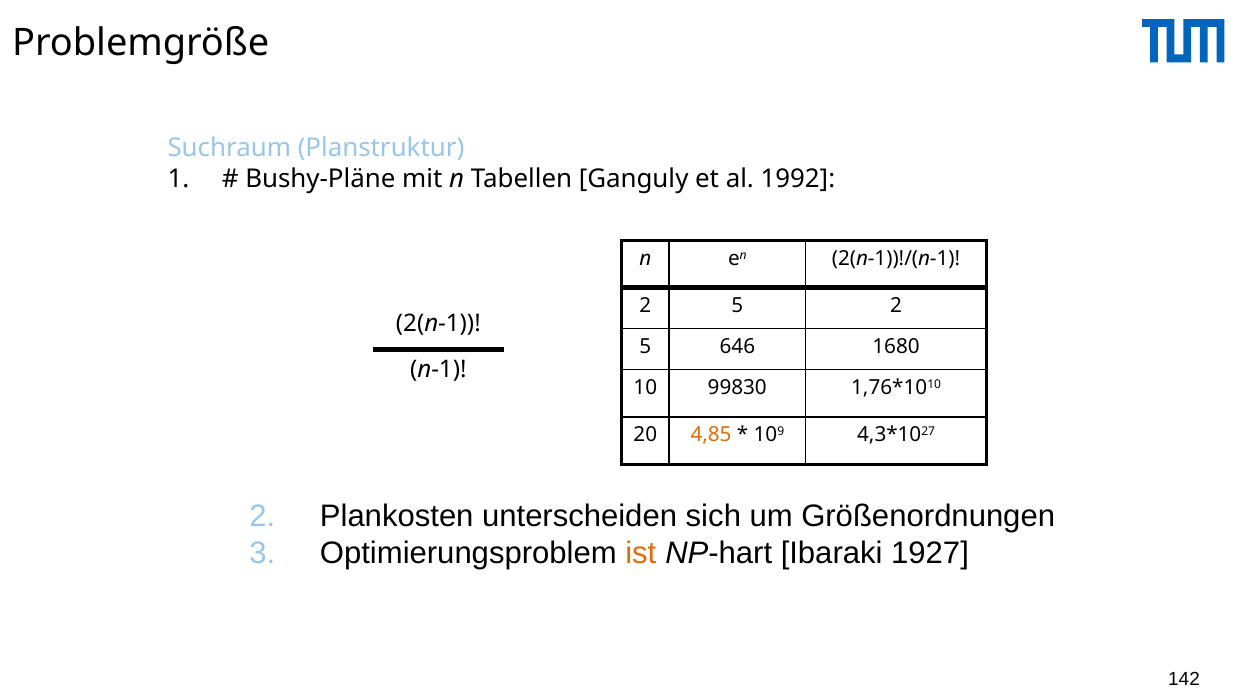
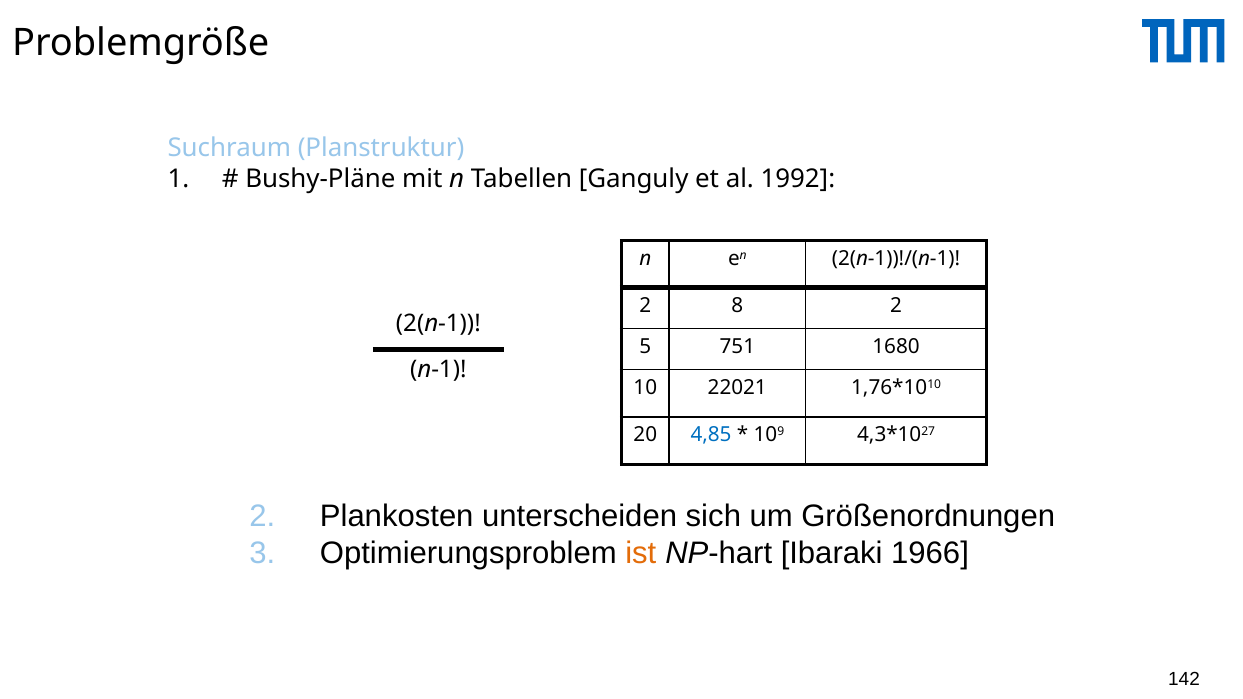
5: 5 -> 8 (737, 306)
646: 646 -> 751 (737, 347)
99830: 99830 -> 22021 (737, 388)
4,85 colour: orange -> blue (711, 435)
1927: 1927 -> 1966 (930, 554)
